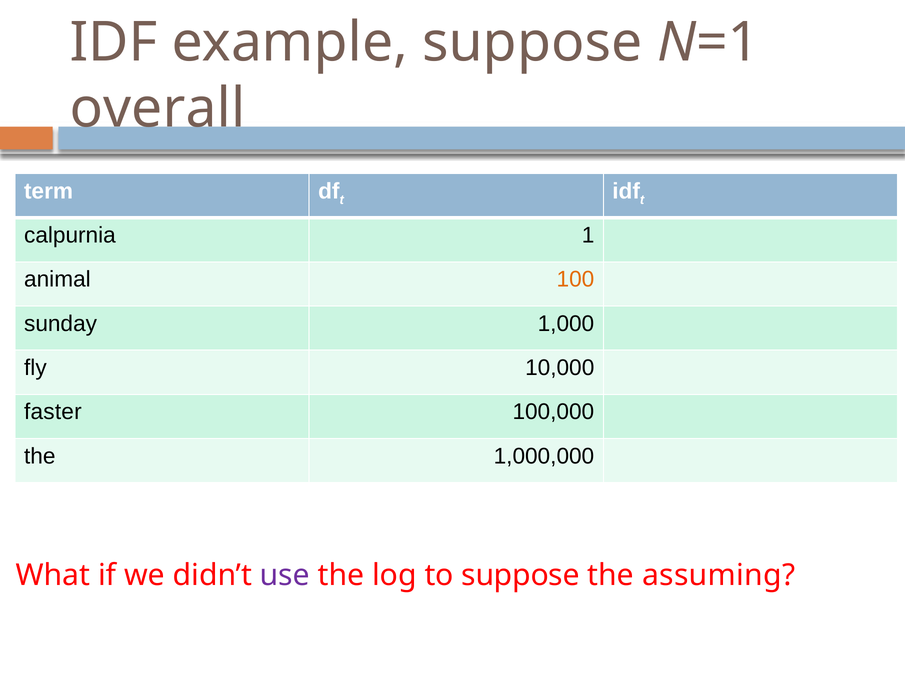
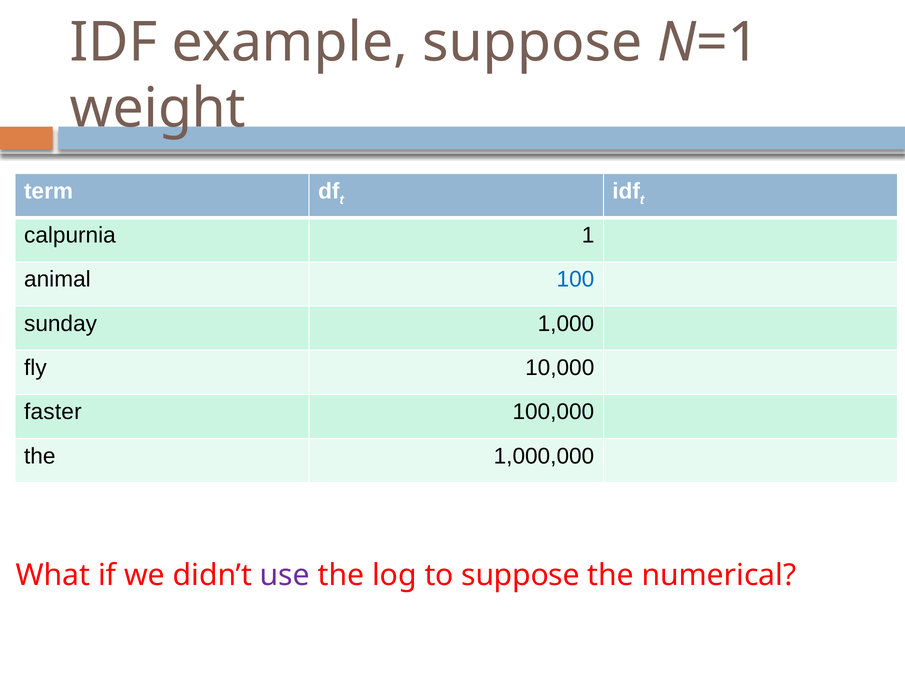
overall: overall -> weight (158, 109)
100 colour: orange -> blue (575, 279)
assuming: assuming -> numerical (719, 575)
